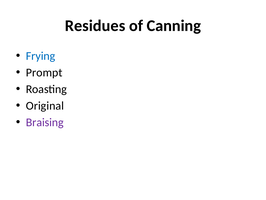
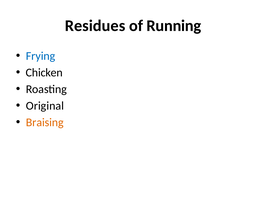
Canning: Canning -> Running (174, 26)
Prompt: Prompt -> Chicken (44, 72)
Braising colour: purple -> orange (45, 122)
